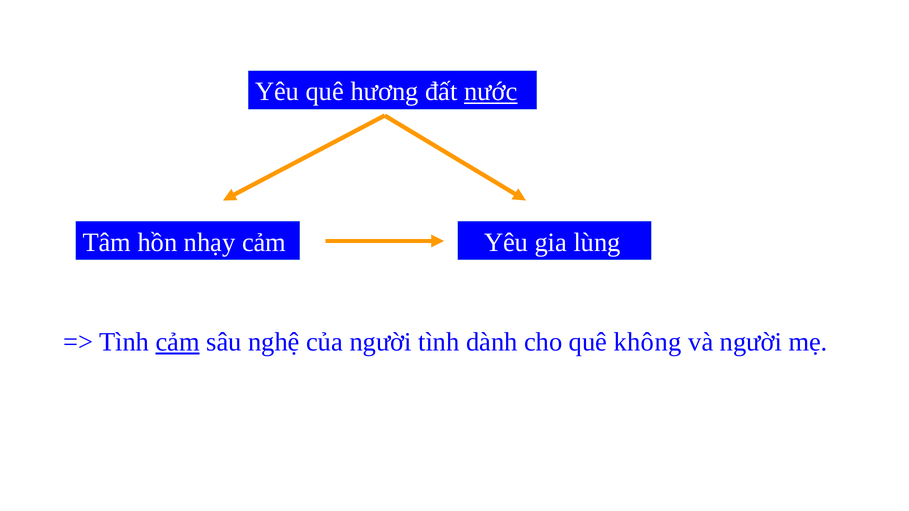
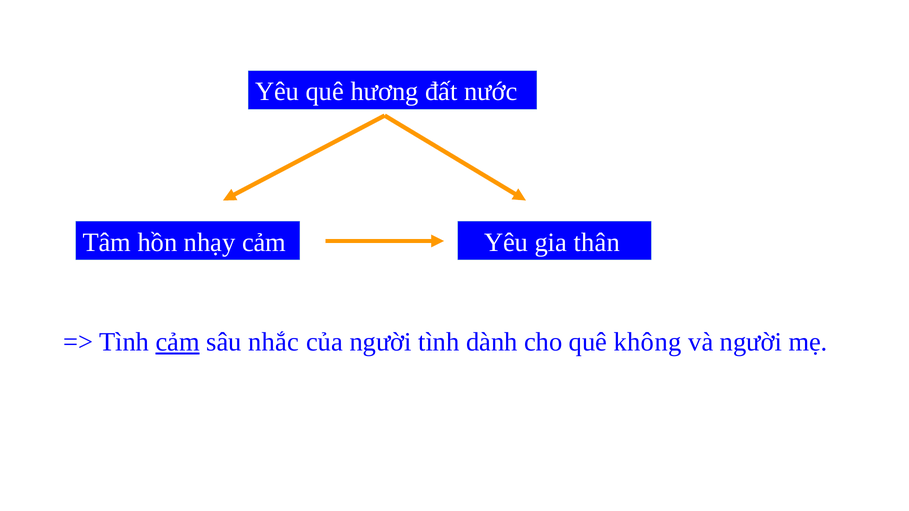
nước underline: present -> none (491, 92)
lùng: lùng -> thân (597, 243)
nghệ: nghệ -> nhắc (274, 342)
